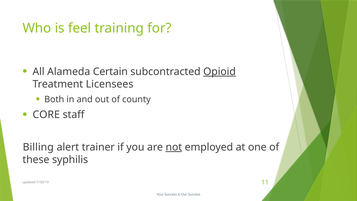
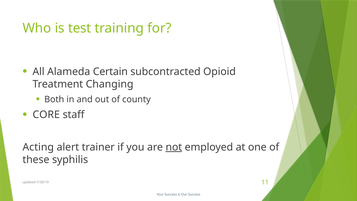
feel: feel -> test (80, 28)
Opioid underline: present -> none (220, 72)
Licensees: Licensees -> Changing (110, 84)
Billing: Billing -> Acting (38, 147)
